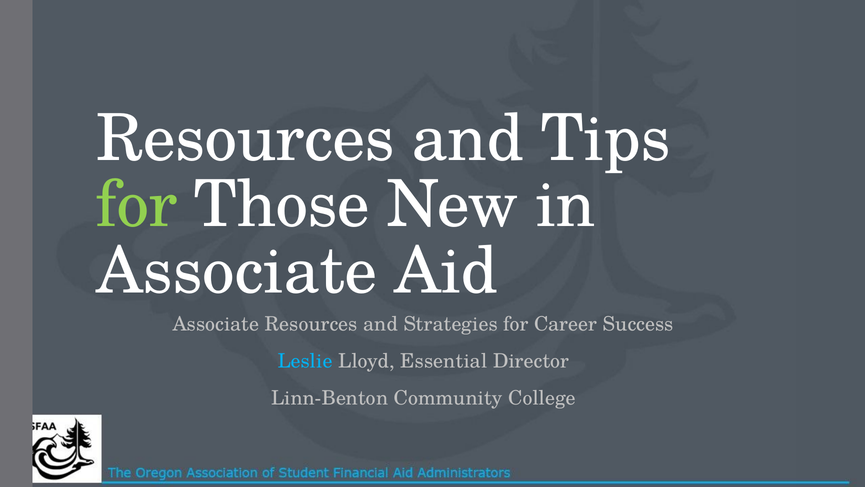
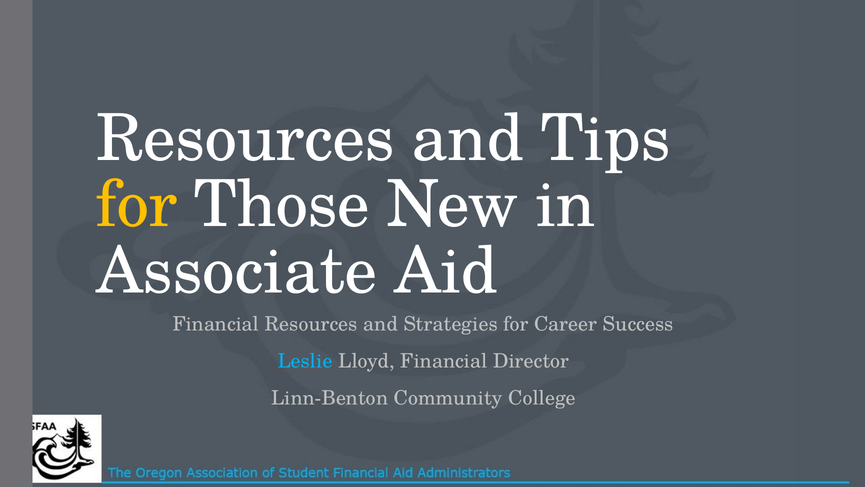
for colour: light green -> yellow (137, 205)
Associate: Associate -> Financial (216, 324)
Lloyd Essential: Essential -> Financial (444, 361)
